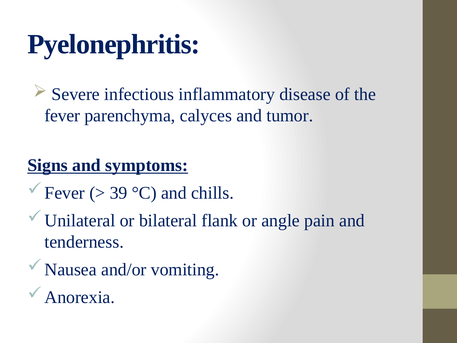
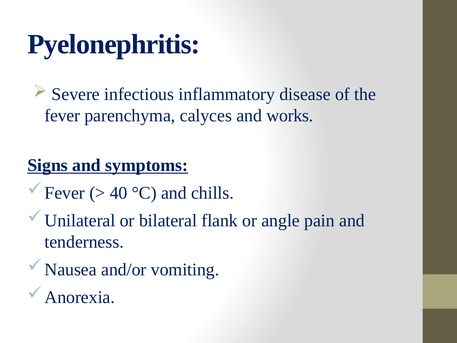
tumor: tumor -> works (290, 115)
39: 39 -> 40 (119, 193)
